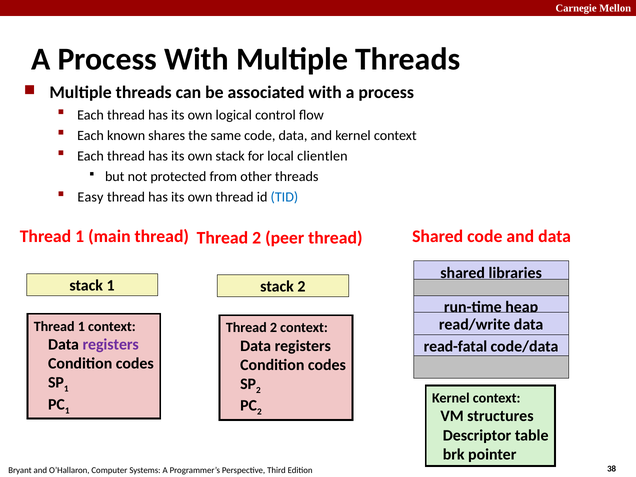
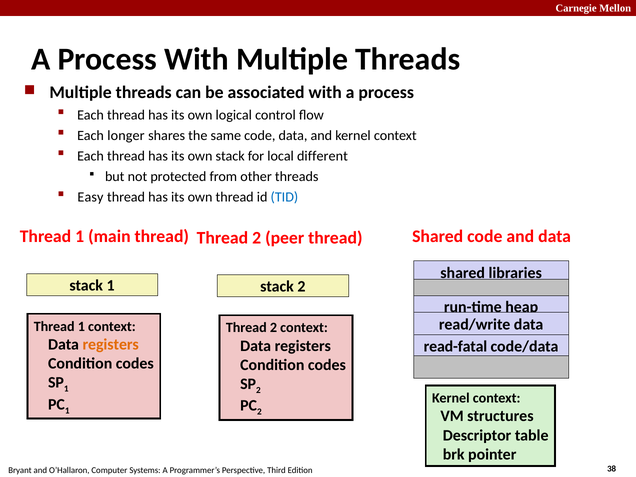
known: known -> longer (126, 135)
clientlen: clientlen -> different (322, 156)
registers colour: purple -> orange (111, 345)
